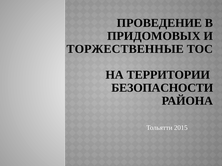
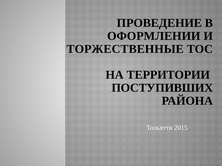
ПРИДОМОВЫХ: ПРИДОМОВЫХ -> ОФОРМЛЕНИИ (154, 36)
БЕЗОПАСНОСТИ: БЕЗОПАСНОСТИ -> ПОСТУПИВШИХ (162, 88)
